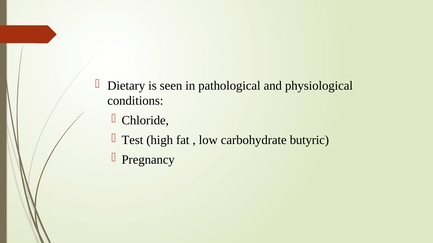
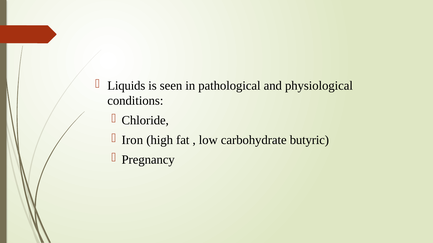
Dietary: Dietary -> Liquids (126, 86)
Test: Test -> Iron (132, 140)
